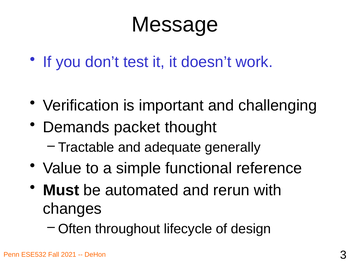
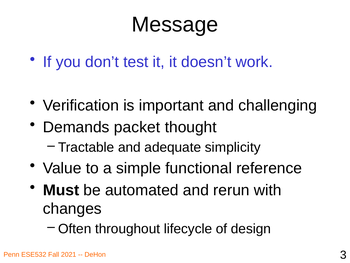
generally: generally -> simplicity (233, 147)
